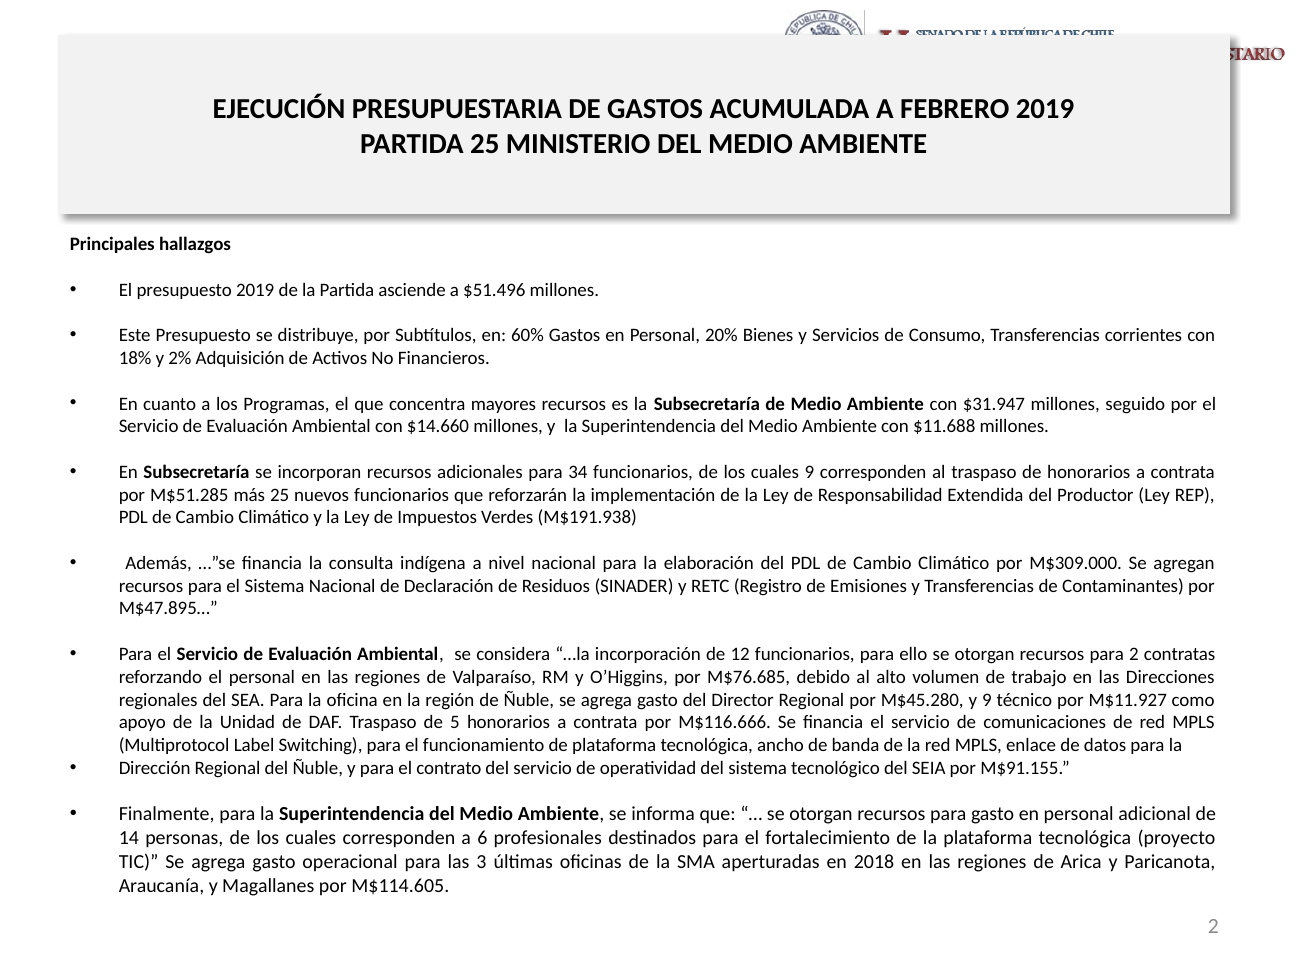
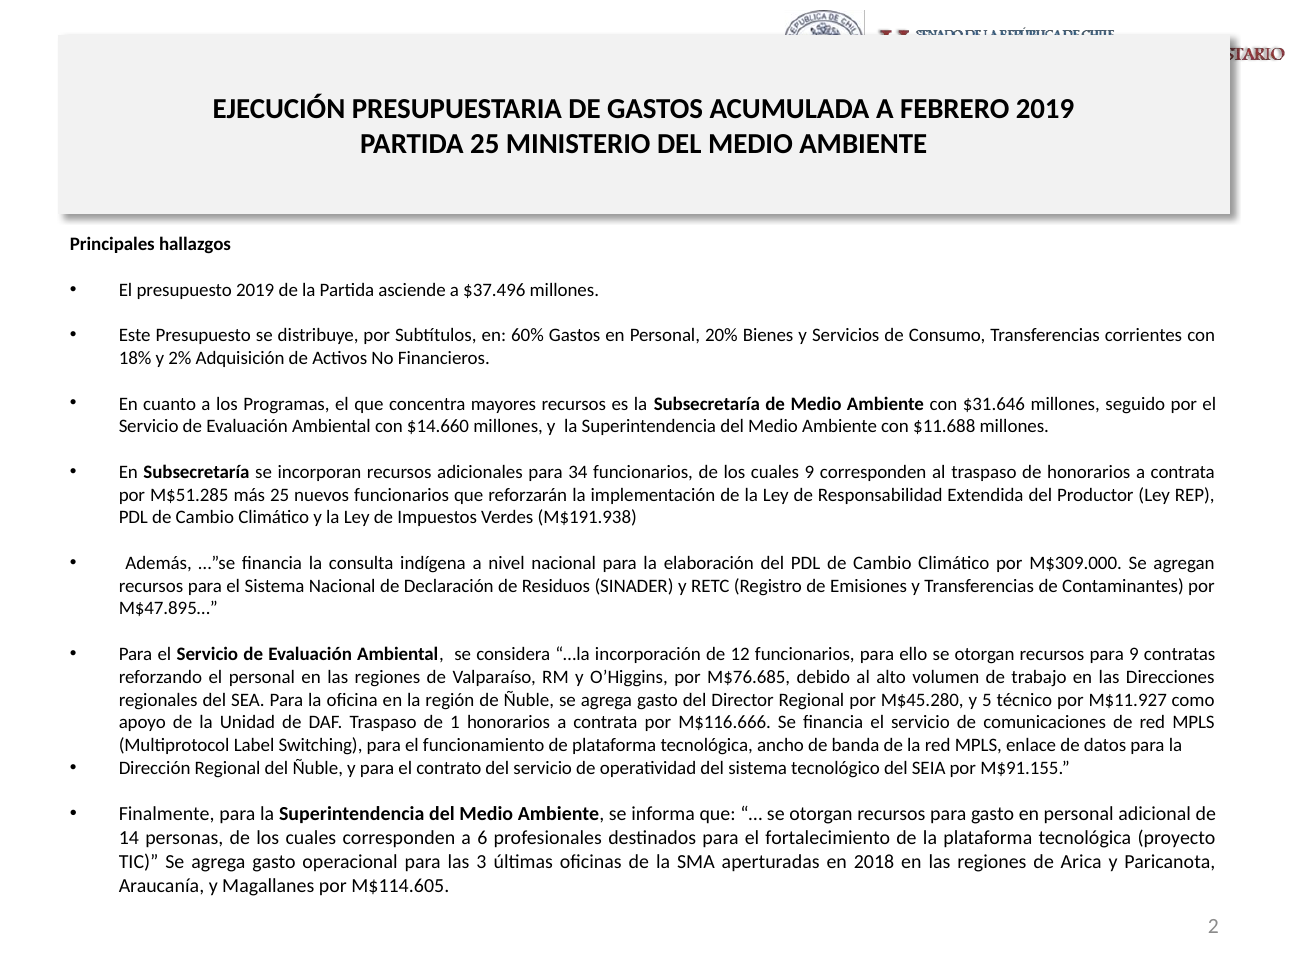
$51.496: $51.496 -> $37.496 (494, 290)
$31.947: $31.947 -> $31.646 (994, 404)
para 2: 2 -> 9 (1134, 654)
y 9: 9 -> 5 (987, 700)
5: 5 -> 1 (455, 723)
